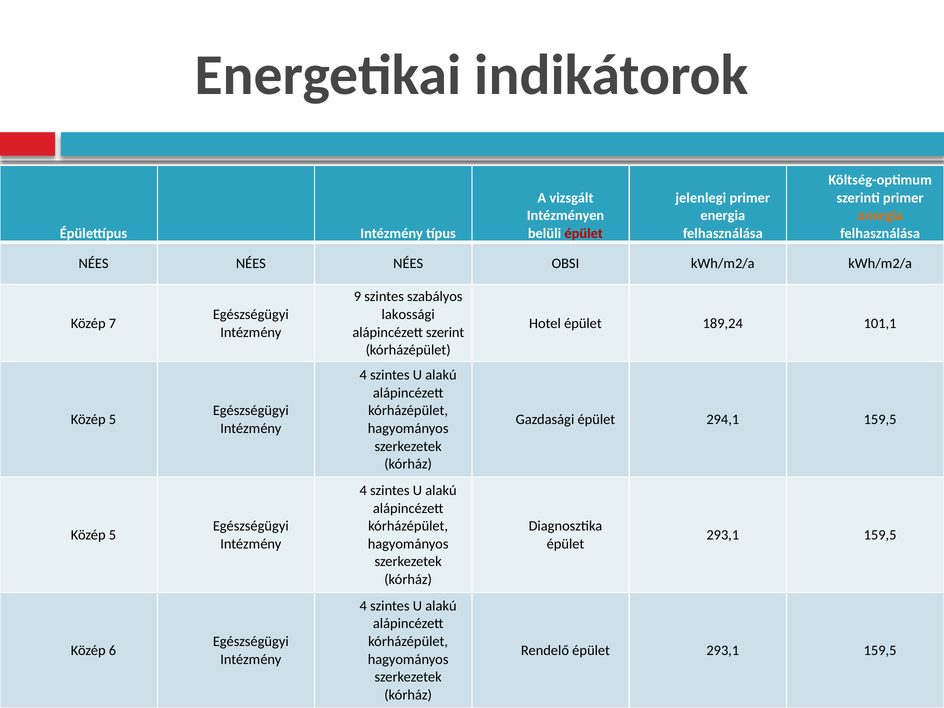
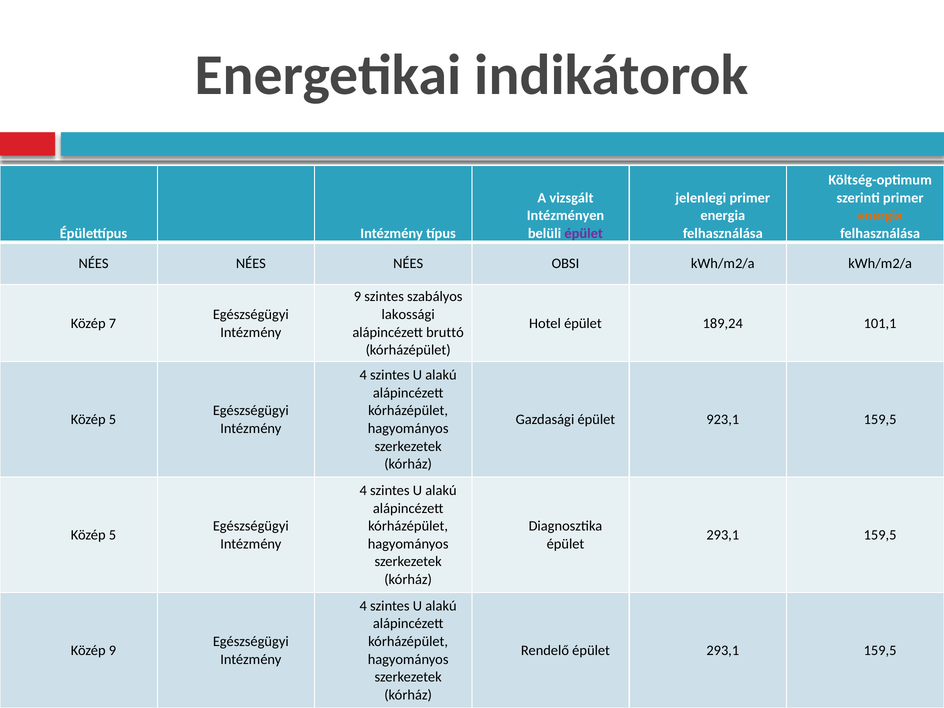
épület colour: red -> purple (584, 233)
szerint: szerint -> bruttó (445, 332)
294,1: 294,1 -> 923,1 (723, 420)
Közép 6: 6 -> 9 (113, 650)
